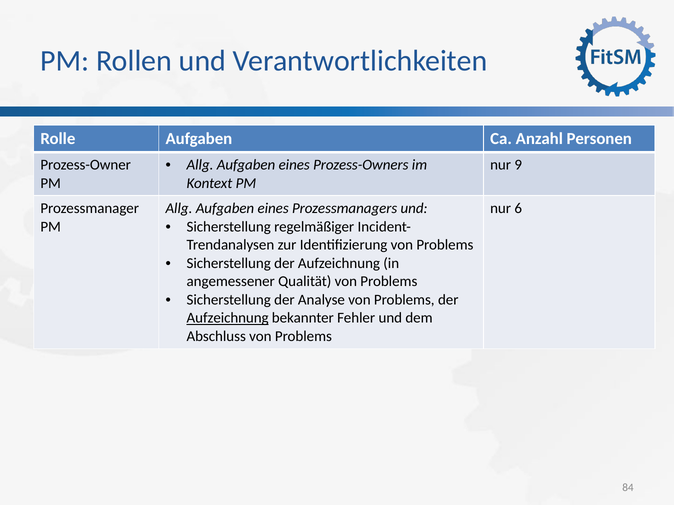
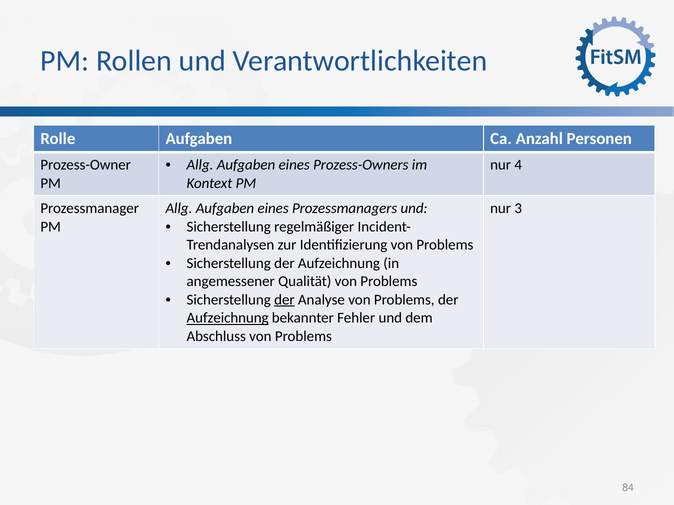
9: 9 -> 4 (518, 165)
6: 6 -> 3 (518, 209)
der underline: none -> present (284, 300)
